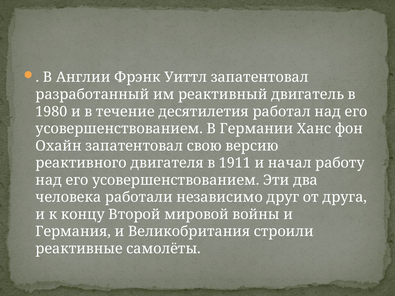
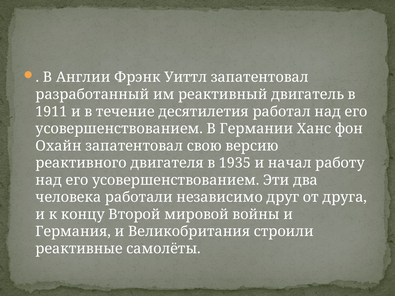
1980: 1980 -> 1911 (51, 112)
1911: 1911 -> 1935 (235, 163)
